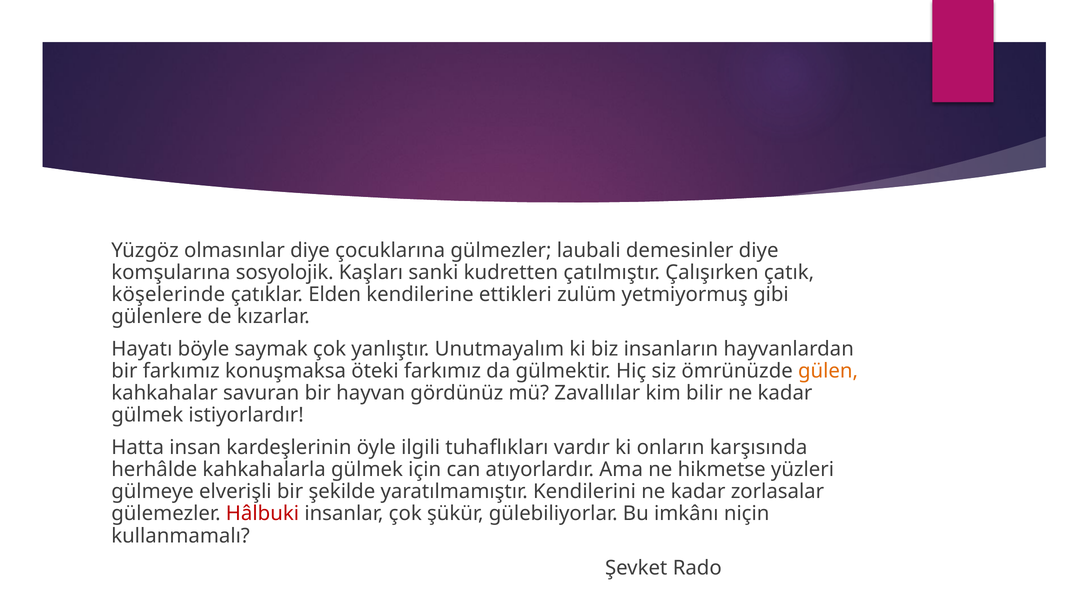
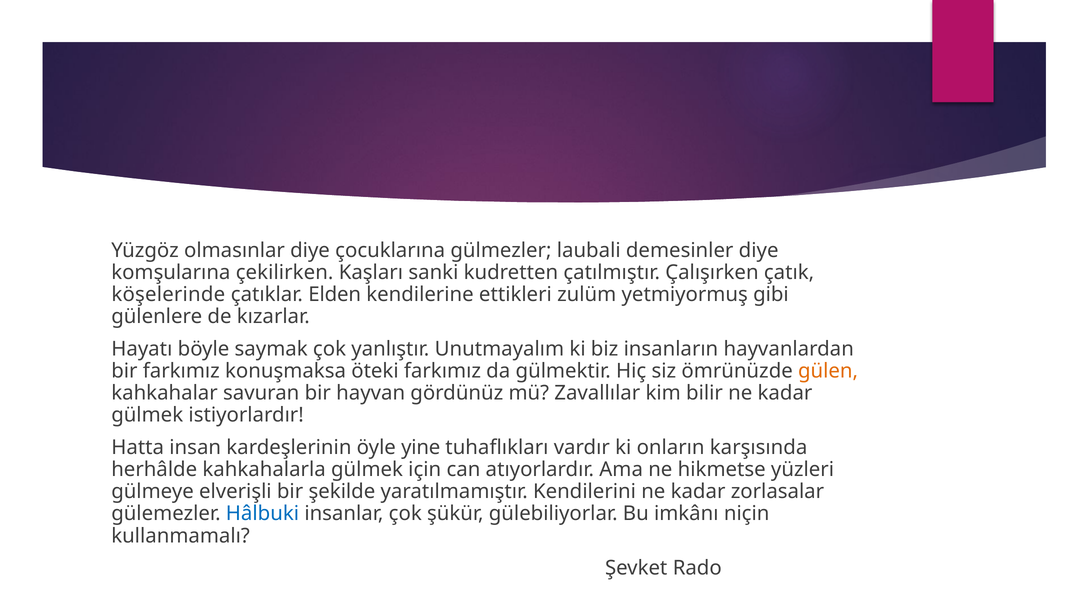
sosyolojik: sosyolojik -> çekilirken (285, 272)
ilgili: ilgili -> yine (421, 447)
Hâlbuki colour: red -> blue (262, 513)
